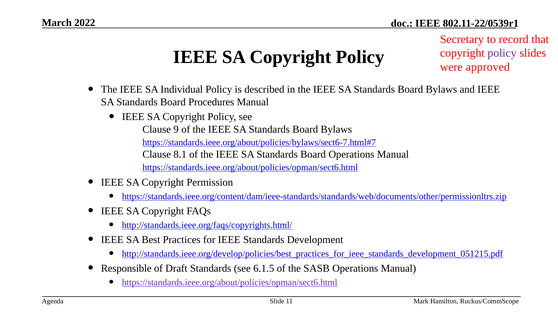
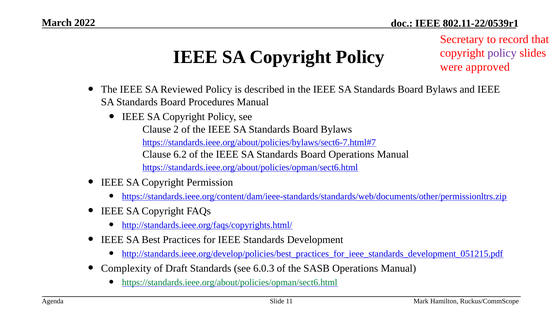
Individual: Individual -> Reviewed (182, 89)
9: 9 -> 2 (176, 129)
8.1: 8.1 -> 6.2 (180, 154)
Responsible: Responsible -> Complexity (126, 268)
6.1.5: 6.1.5 -> 6.0.3 (264, 268)
https://standards.ieee.org/about/policies/opman/sect6.html colour: purple -> green (230, 282)
